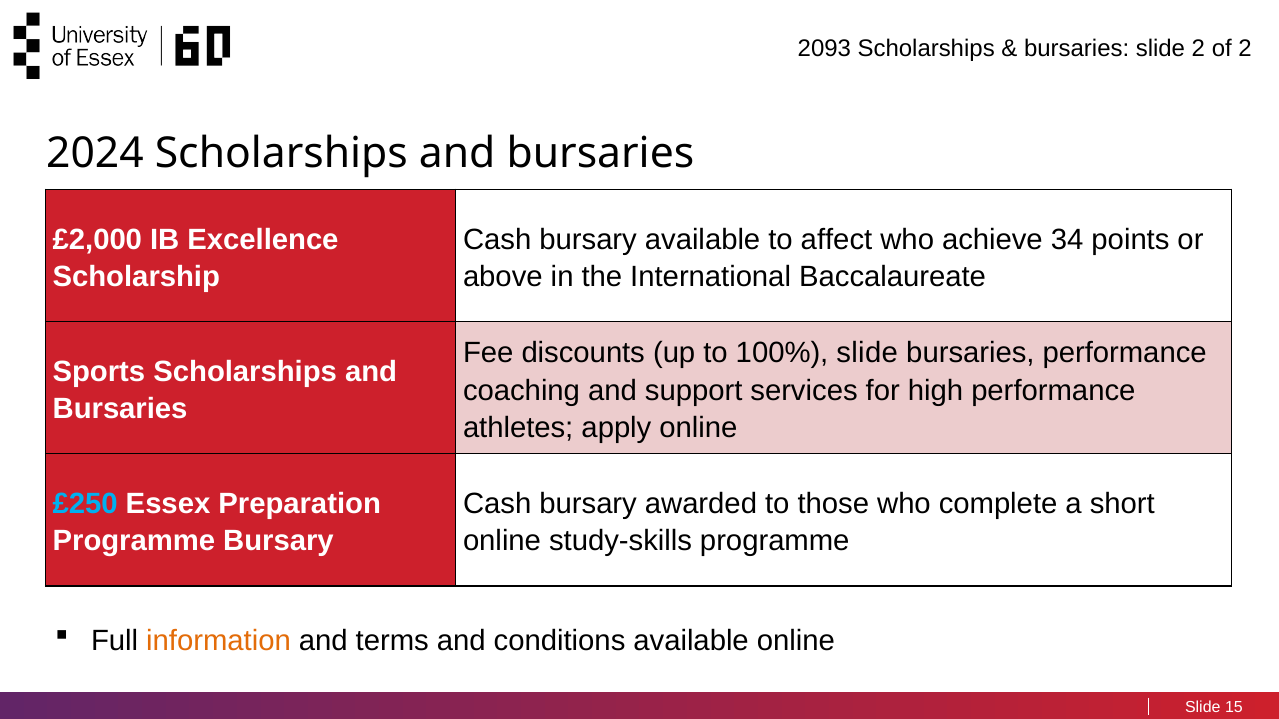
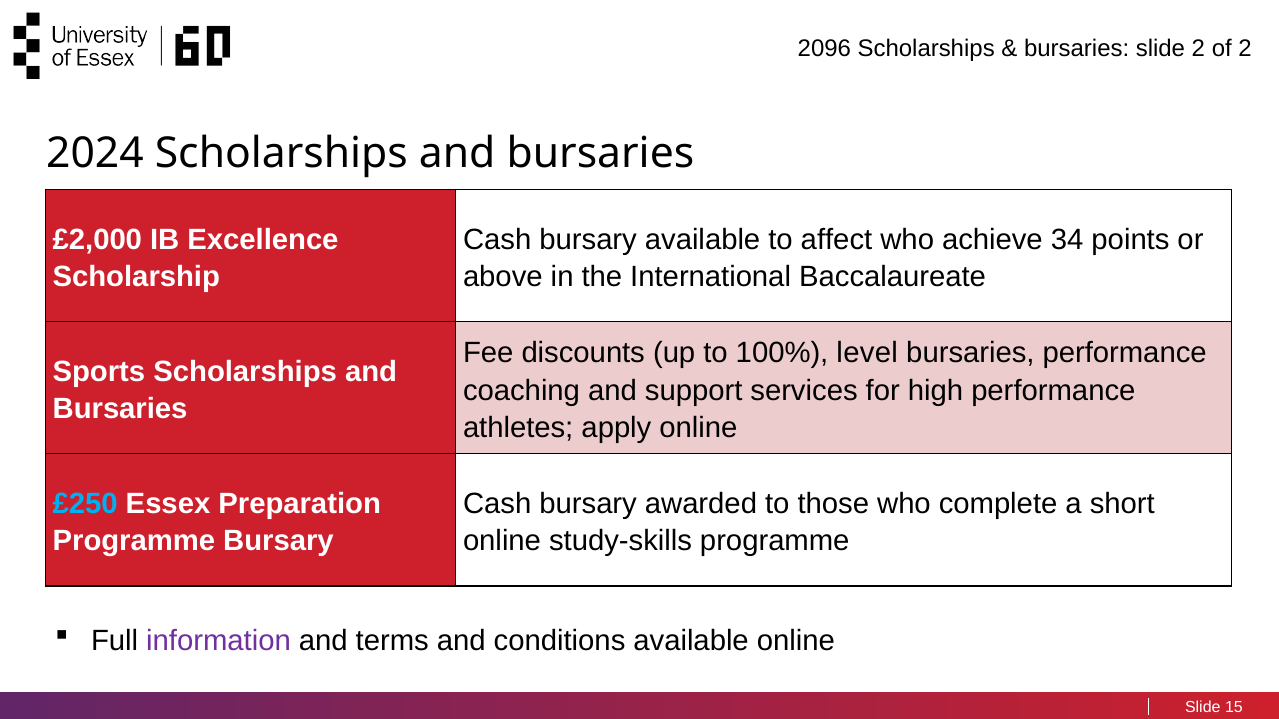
2093: 2093 -> 2096 (824, 49)
100% slide: slide -> level (867, 353)
information colour: orange -> purple (219, 641)
